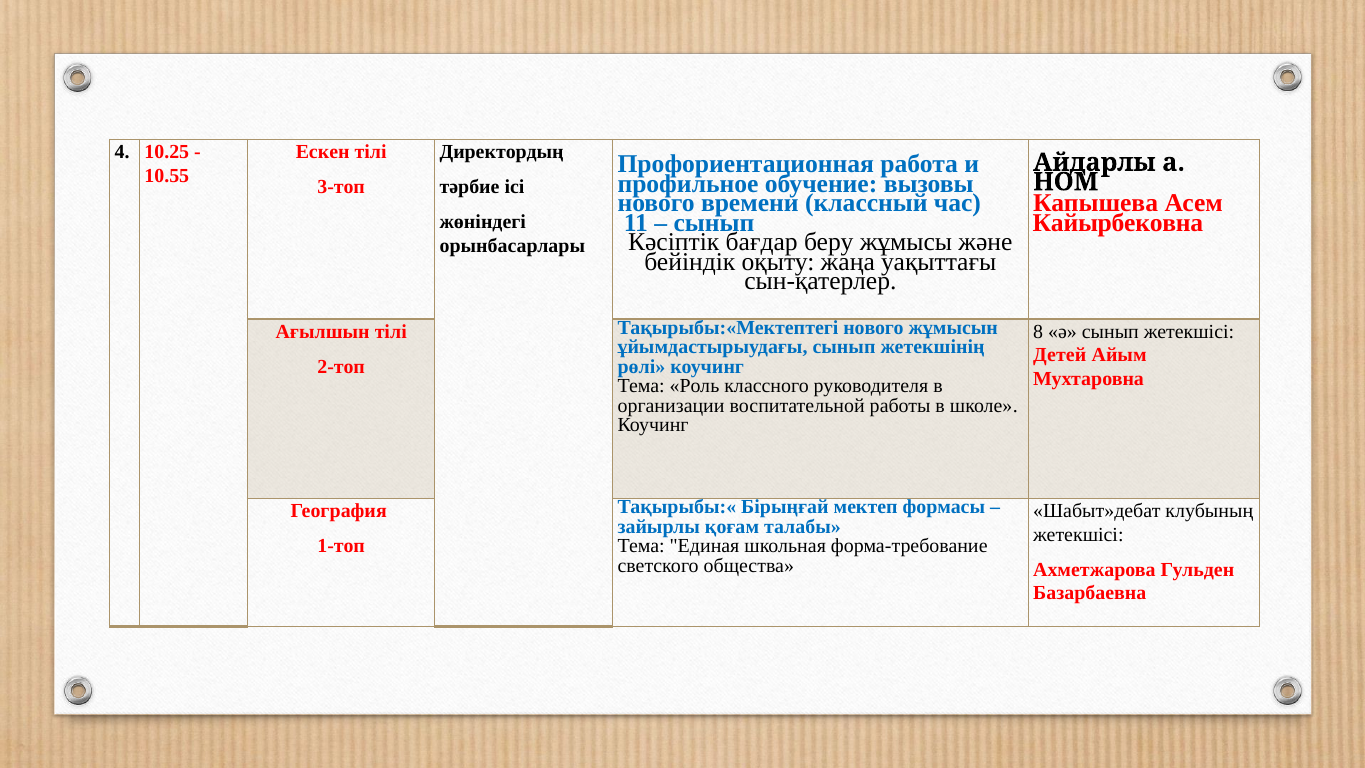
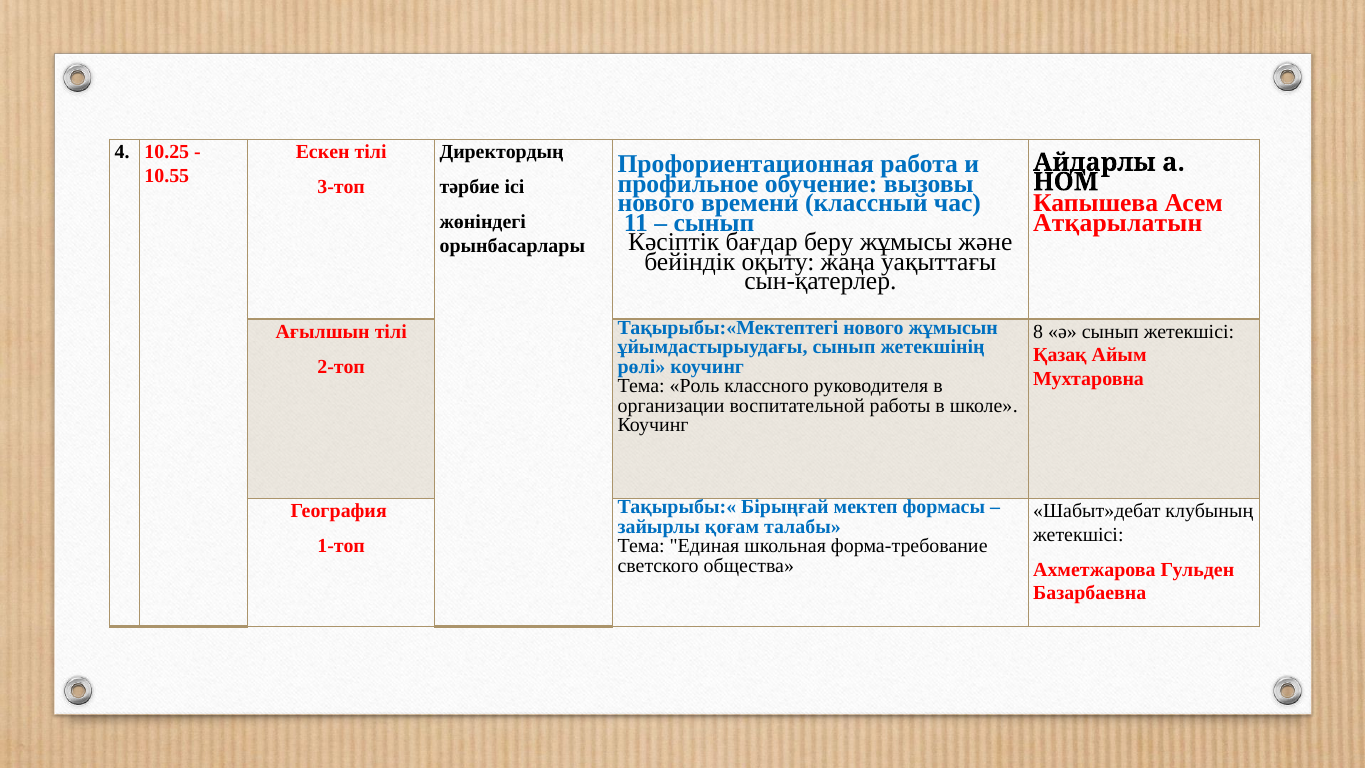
Кайырбековна: Кайырбековна -> Атқарылатын (1118, 223)
Детей: Детей -> Қазақ (1060, 355)
